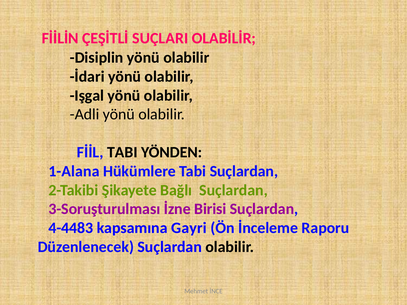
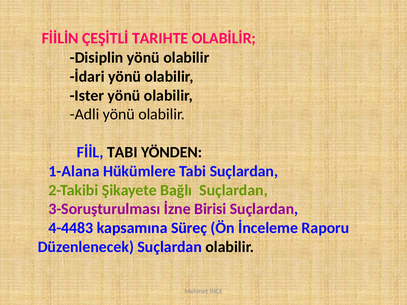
SUÇLARI: SUÇLARI -> TARIHTE (160, 38)
Işgal: Işgal -> Ister (87, 96)
Gayri: Gayri -> Süreç (189, 228)
